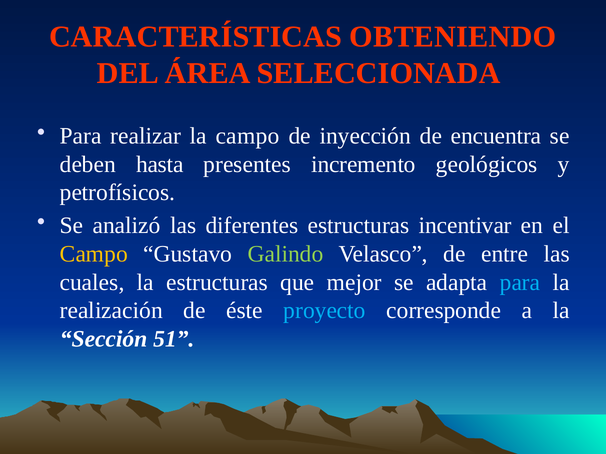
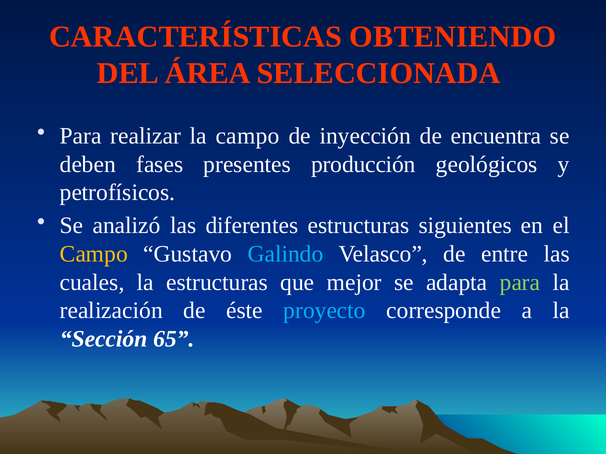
hasta: hasta -> fases (160, 165)
incremento: incremento -> producción (363, 165)
incentivar: incentivar -> siguientes (465, 226)
Galindo colour: light green -> light blue (286, 254)
para colour: light blue -> light green (520, 283)
51: 51 -> 65 (174, 339)
